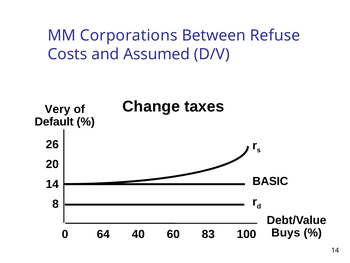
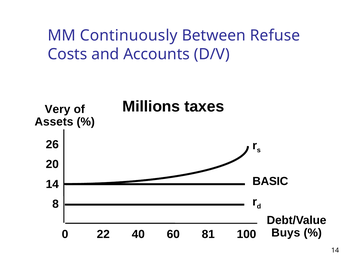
Corporations: Corporations -> Continuously (129, 35)
Assumed: Assumed -> Accounts (157, 54)
Change: Change -> Millions (151, 106)
Default: Default -> Assets (54, 122)
64: 64 -> 22 (103, 234)
83: 83 -> 81 (208, 234)
